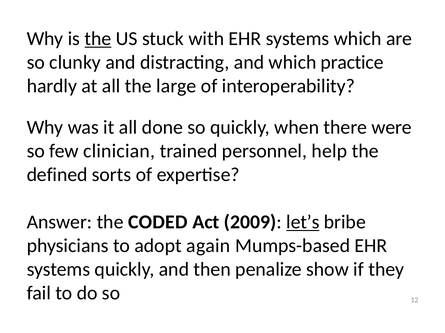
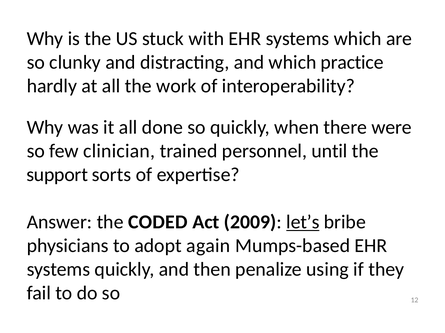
the underline: present -> none (98, 39)
large: large -> work (176, 86)
help: help -> until (329, 151)
defined: defined -> support (57, 175)
show: show -> using (327, 270)
